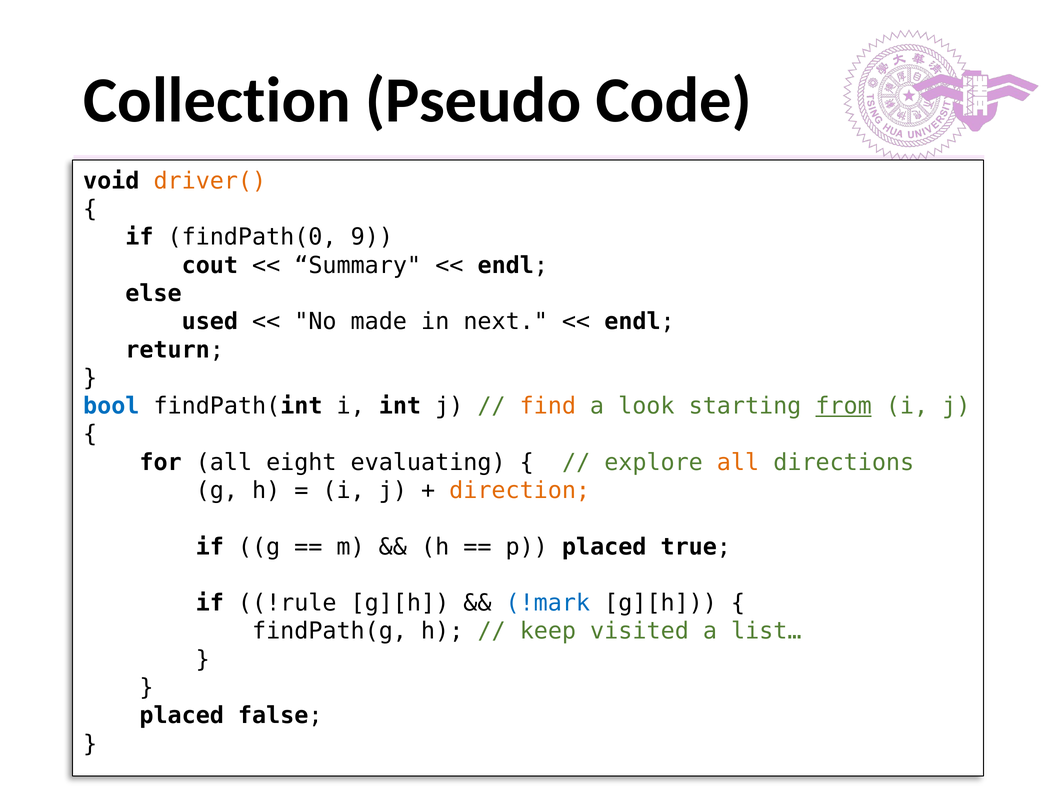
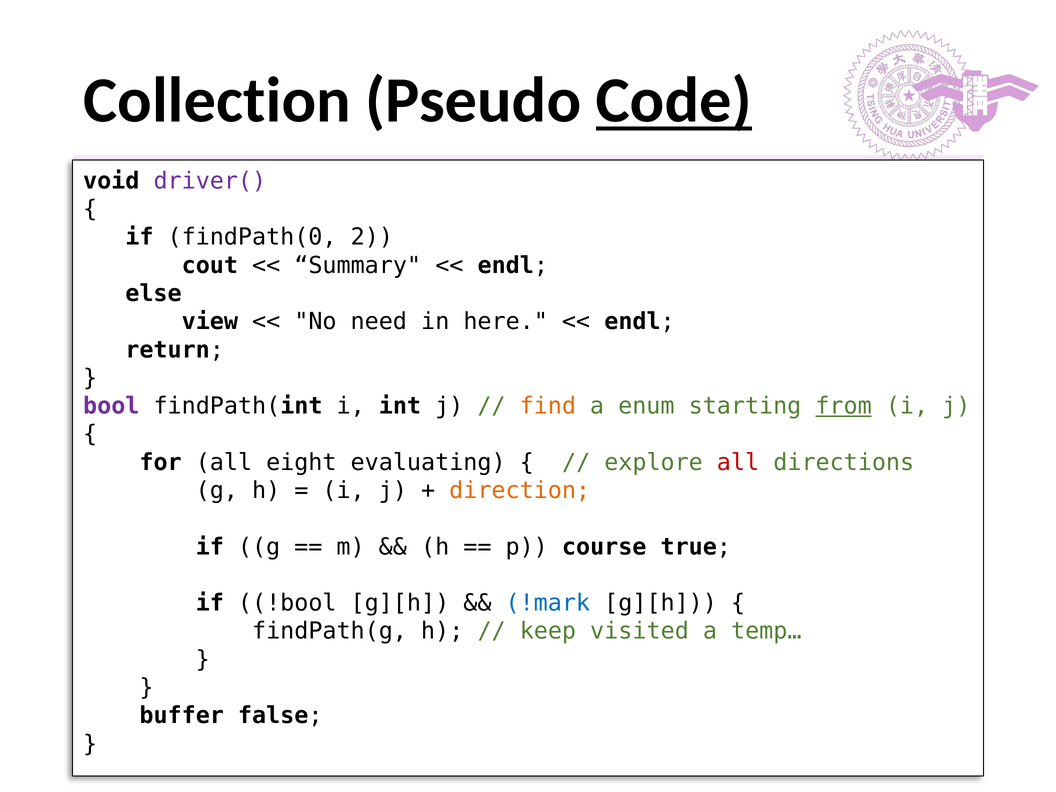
Code underline: none -> present (674, 101)
driver( colour: orange -> purple (210, 181)
9: 9 -> 2 (372, 237)
used: used -> view (210, 322)
made: made -> need (379, 322)
next: next -> here (506, 322)
bool colour: blue -> purple (111, 406)
look: look -> enum (646, 406)
all colour: orange -> red (738, 462)
p placed: placed -> course (604, 547)
!rule: !rule -> !bool (287, 603)
list…: list… -> temp… (766, 631)
placed: placed -> buffer (182, 716)
